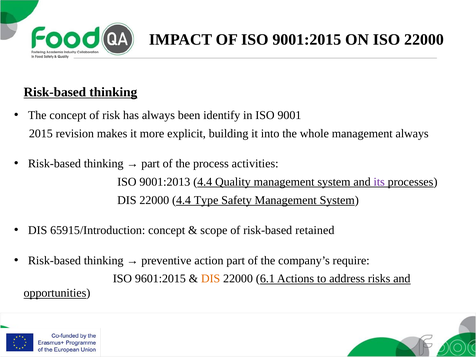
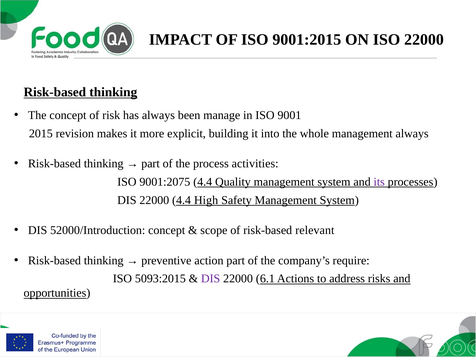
identify: identify -> manage (222, 115)
9001:2013: 9001:2013 -> 9001:2075 (165, 182)
Type: Type -> High (206, 200)
65915/Introduction: 65915/Introduction -> 52000/Introduction (98, 230)
retained: retained -> relevant (315, 230)
9601:2015: 9601:2015 -> 5093:2015 (160, 279)
DIS colour: orange -> purple (211, 279)
